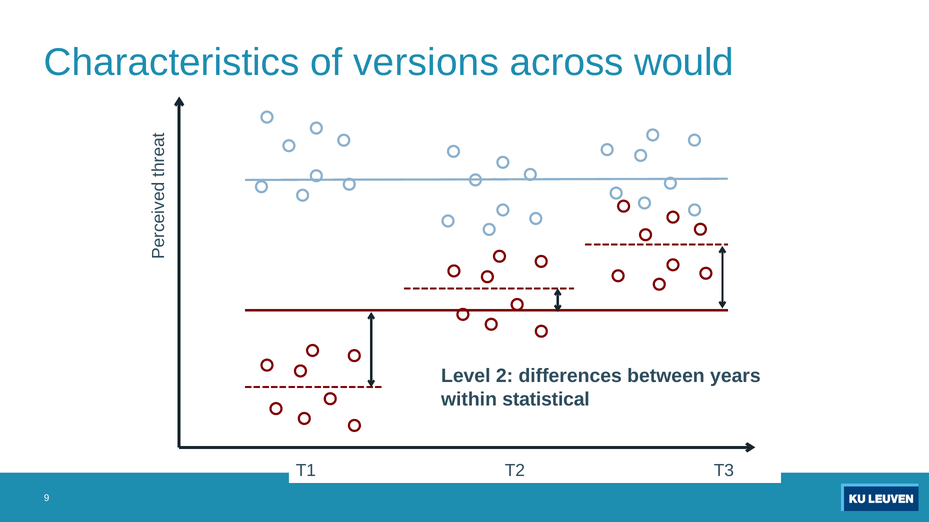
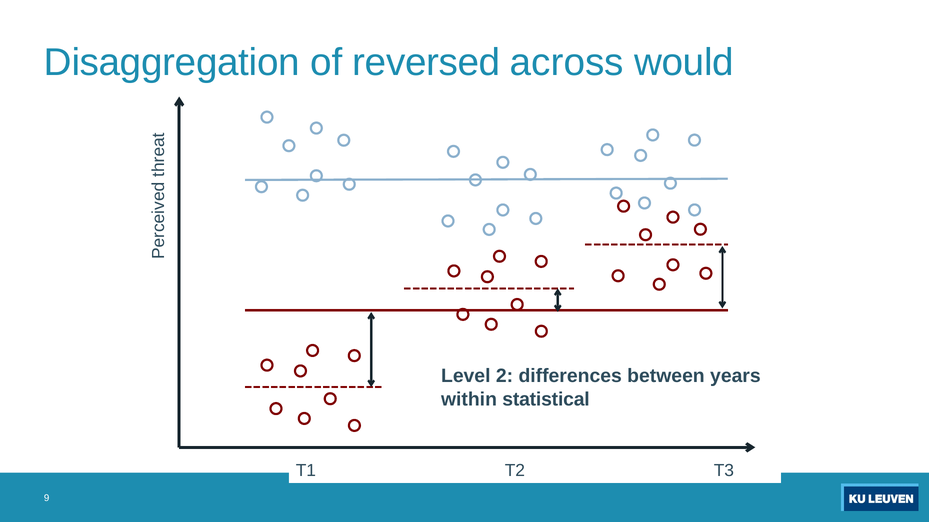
Characteristics: Characteristics -> Disaggregation (172, 62)
versions: versions -> reversed (426, 62)
